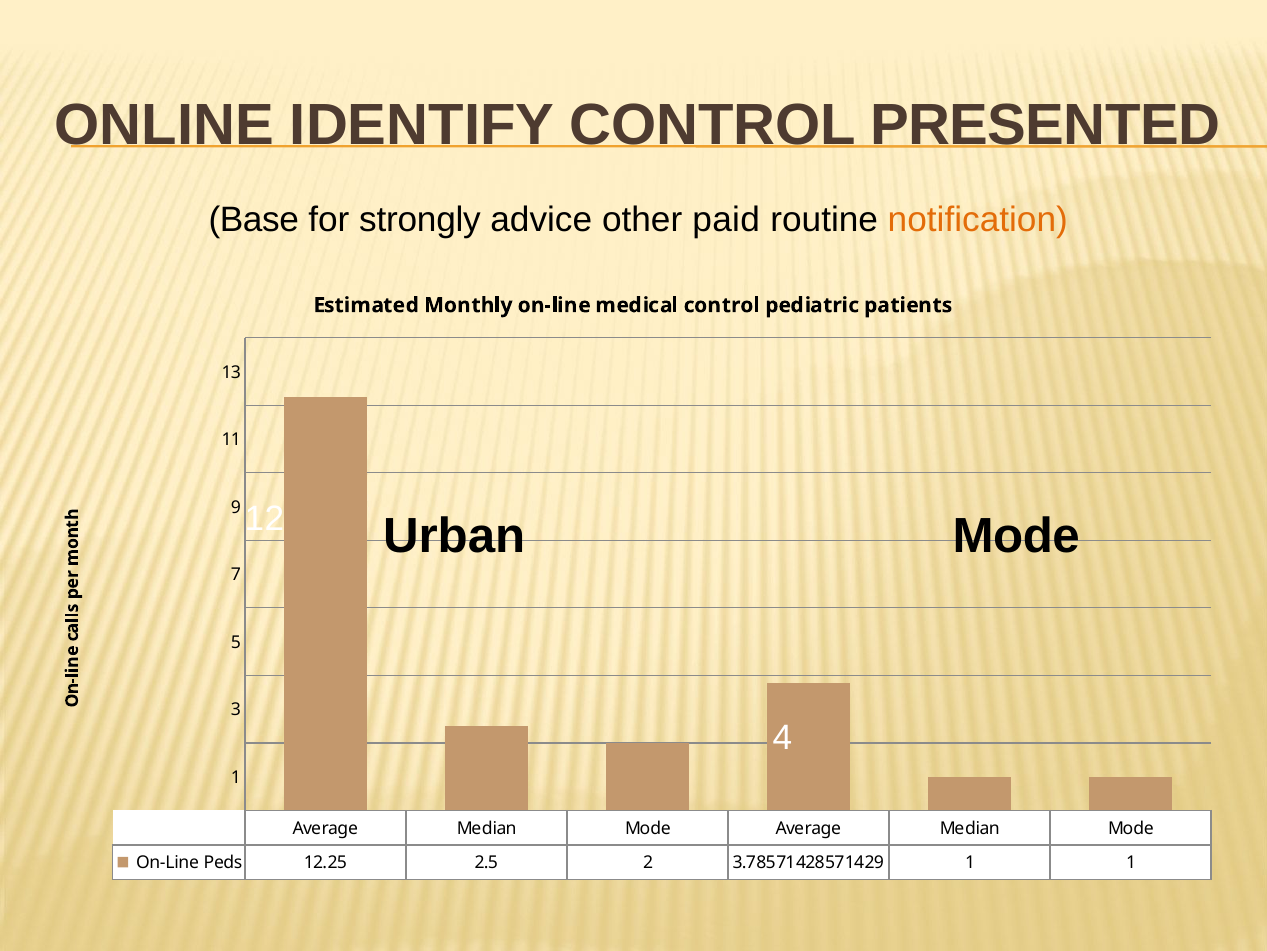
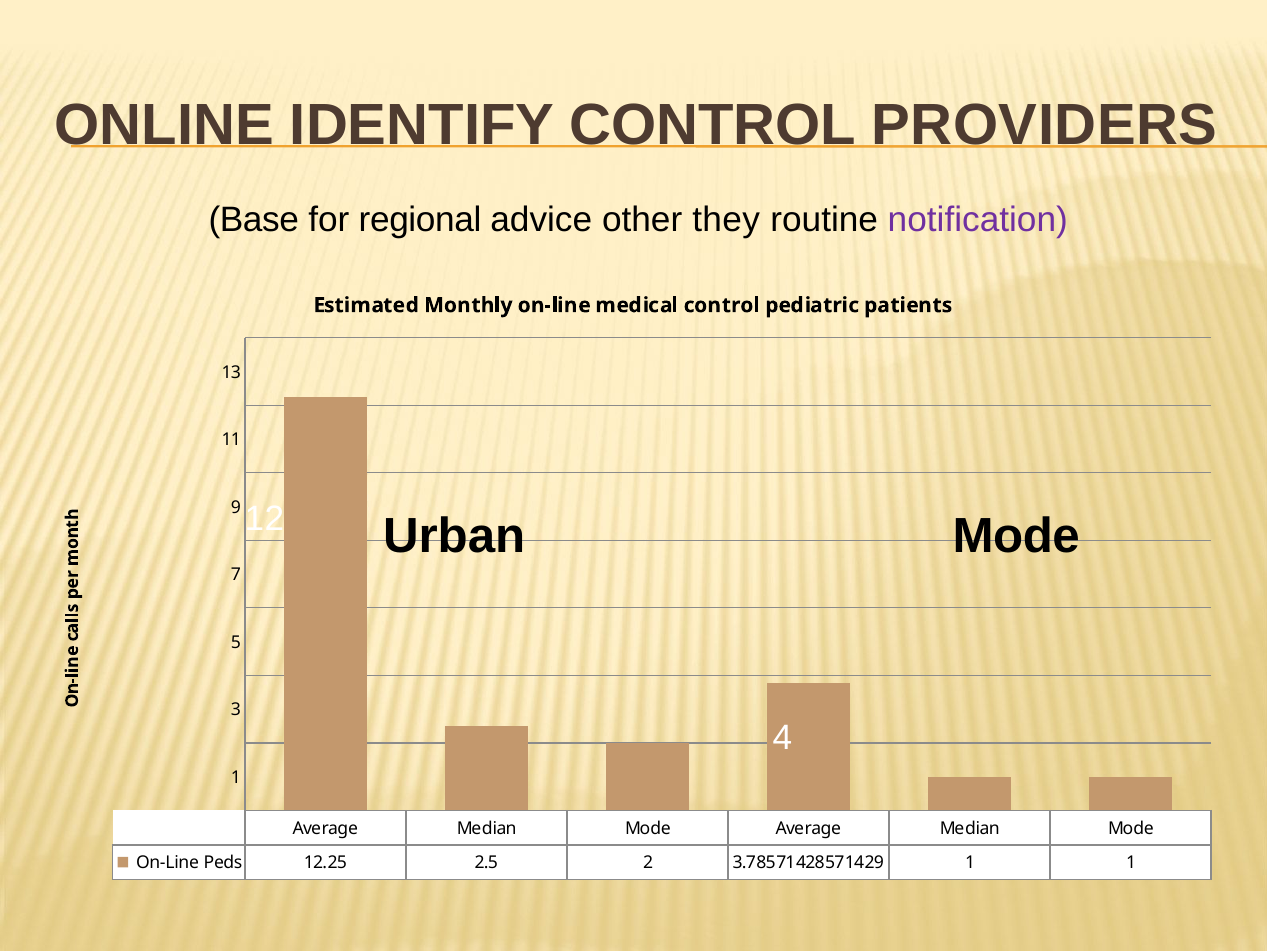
PRESENTED: PRESENTED -> PROVIDERS (1045, 125)
strongly: strongly -> regional (420, 220)
paid: paid -> they (726, 220)
notification colour: orange -> purple (978, 220)
